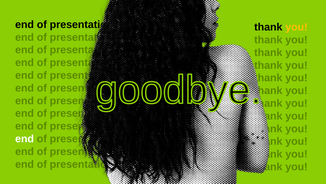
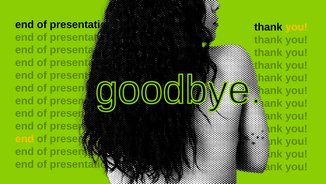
end colour: white -> yellow (25, 138)
